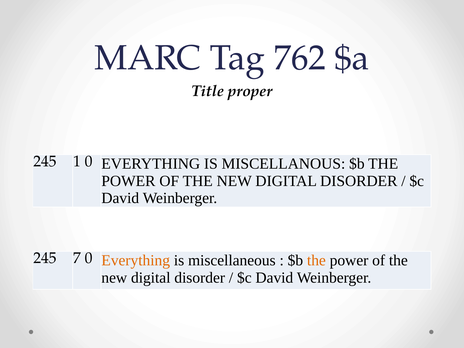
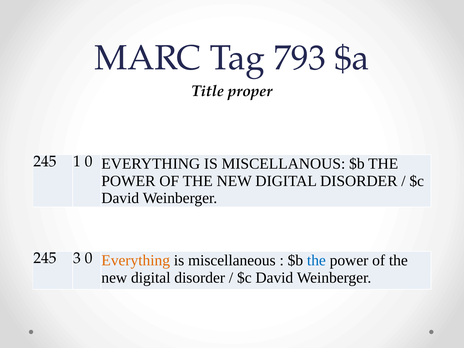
762: 762 -> 793 (300, 58)
7: 7 -> 3 (77, 258)
the colour: orange -> blue (316, 260)
